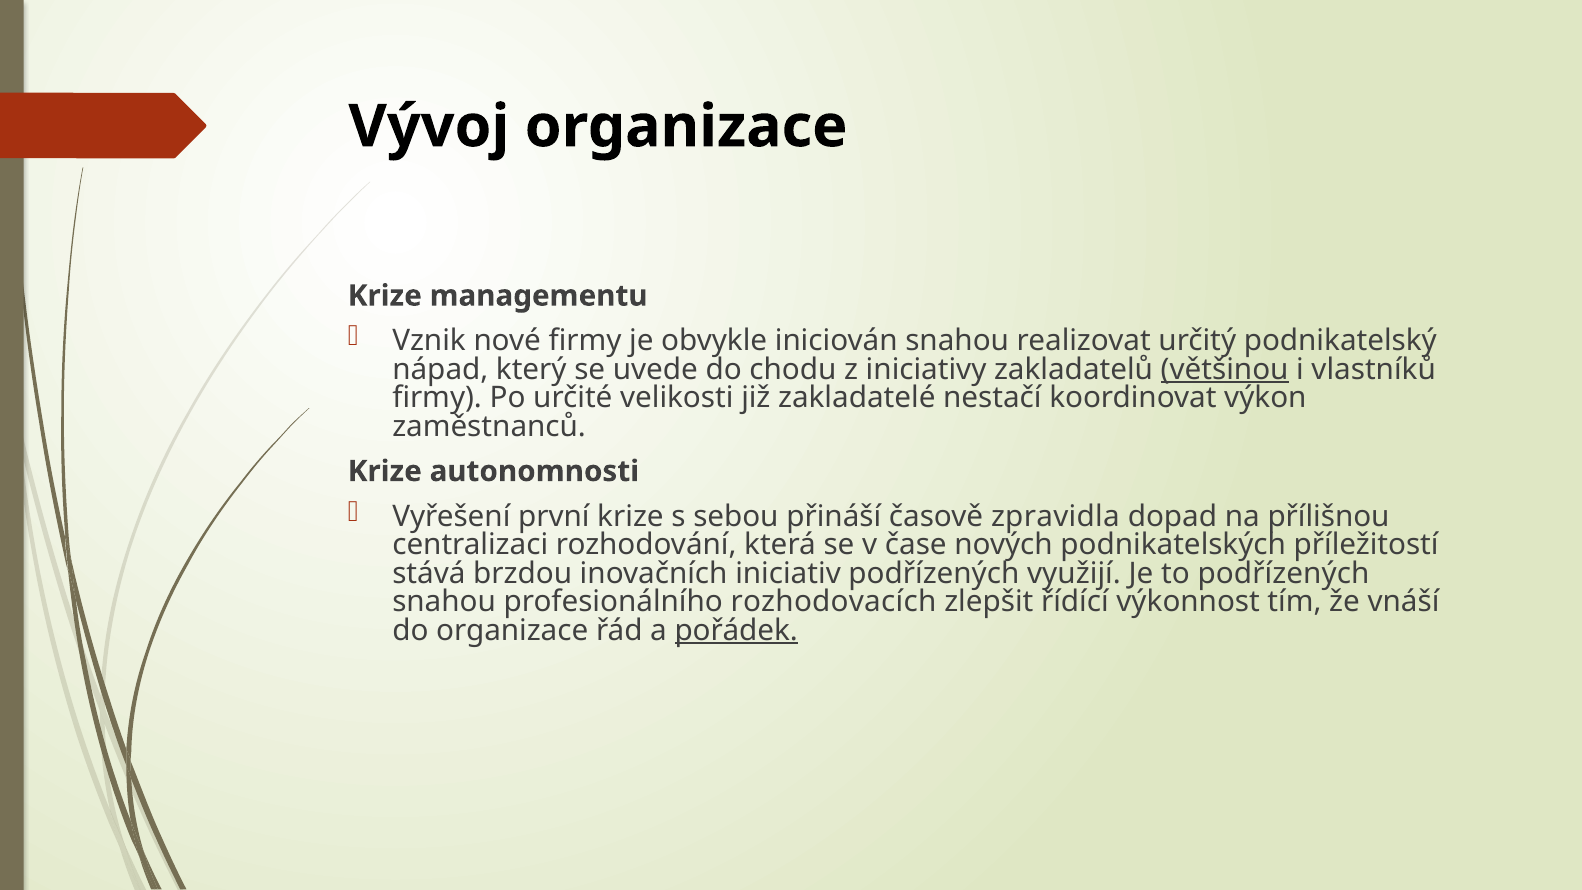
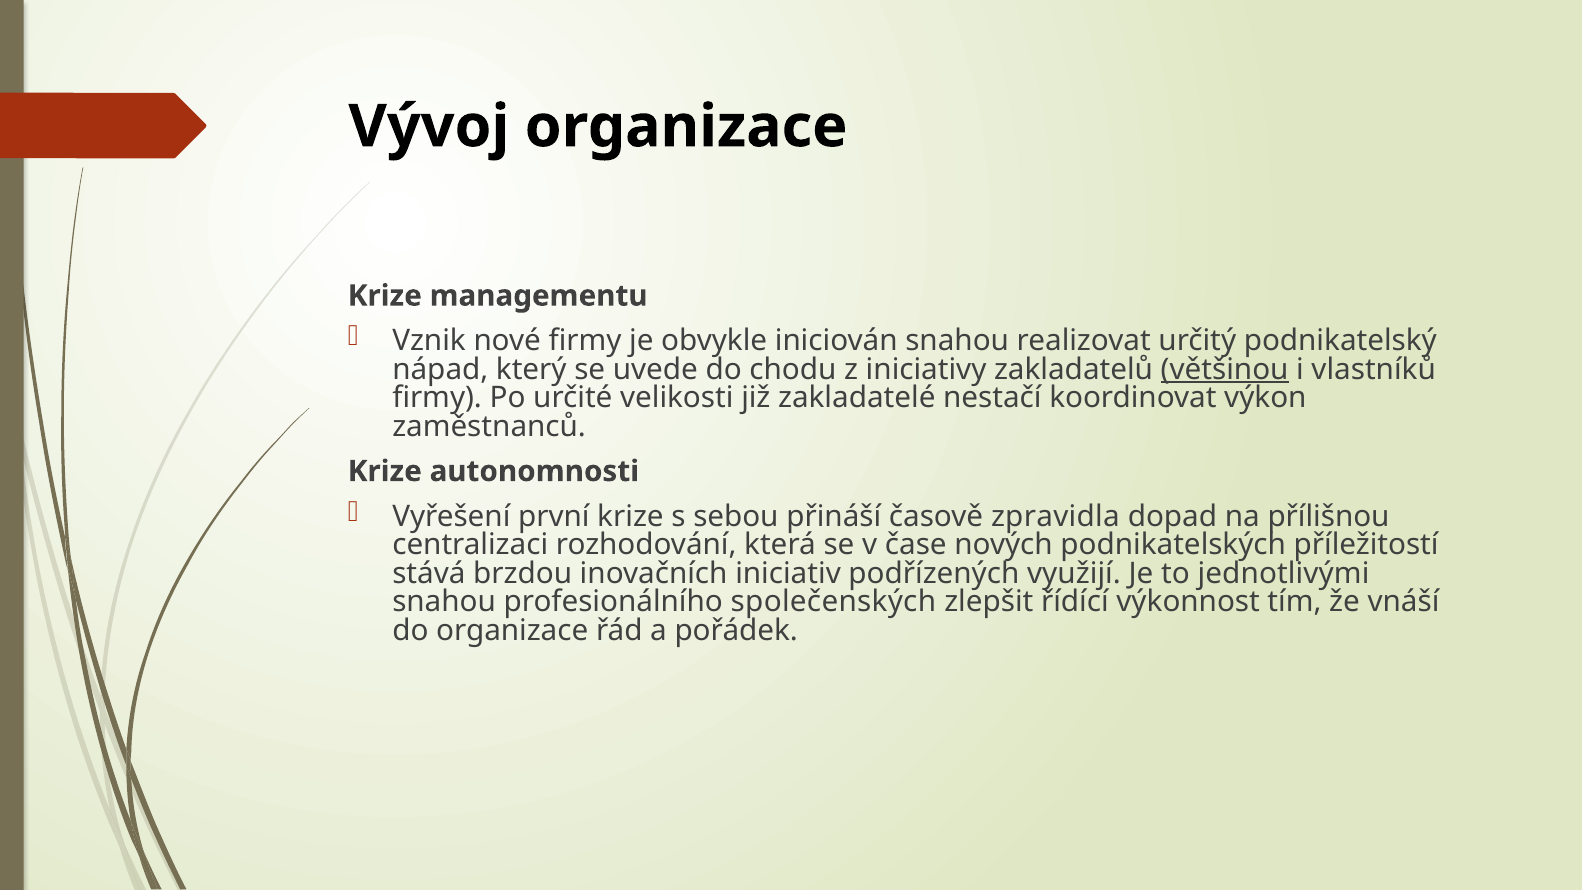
to podřízených: podřízených -> jednotlivými (1284, 573)
rozhodovacích: rozhodovacích -> společenských (833, 602)
pořádek underline: present -> none (736, 630)
